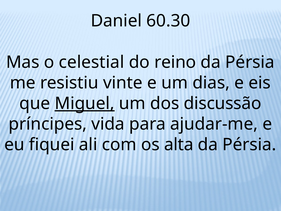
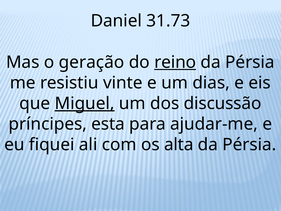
60.30: 60.30 -> 31.73 (168, 21)
celestial: celestial -> geração (92, 62)
reino underline: none -> present (175, 62)
vida: vida -> esta (108, 124)
